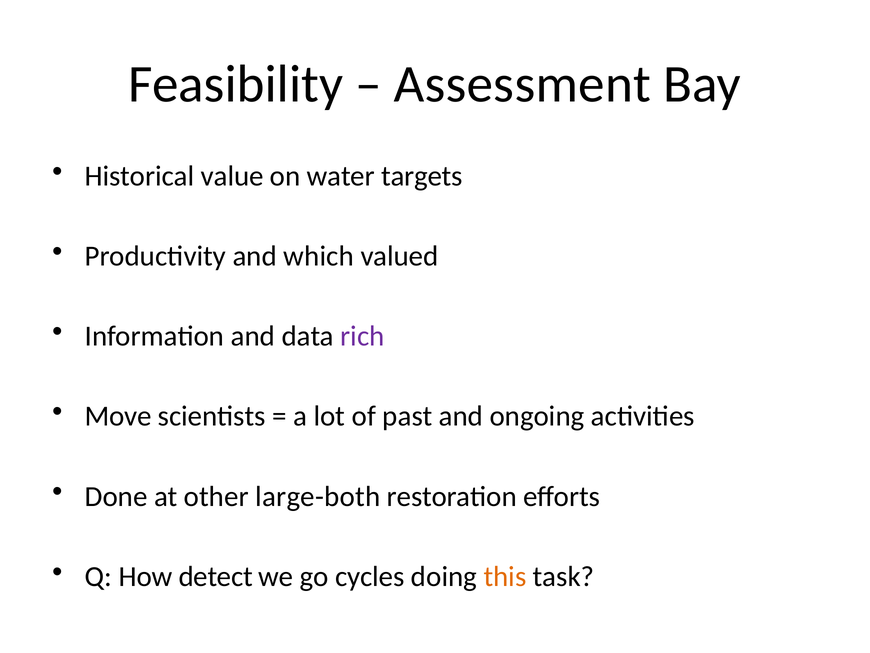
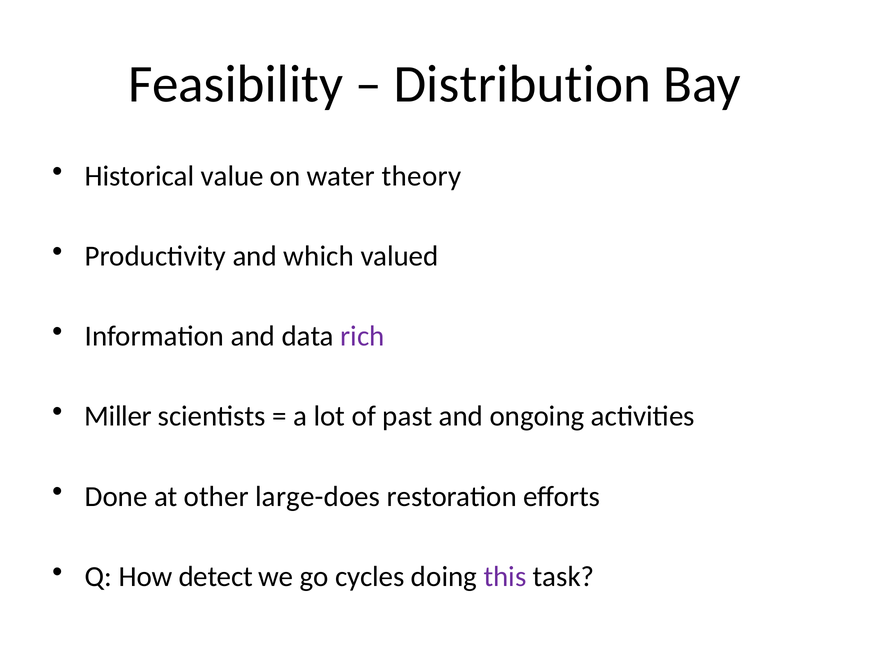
Assessment: Assessment -> Distribution (522, 84)
targets: targets -> theory (422, 176)
Move: Move -> Miller (118, 416)
large-both: large-both -> large-does (318, 496)
this colour: orange -> purple (505, 576)
